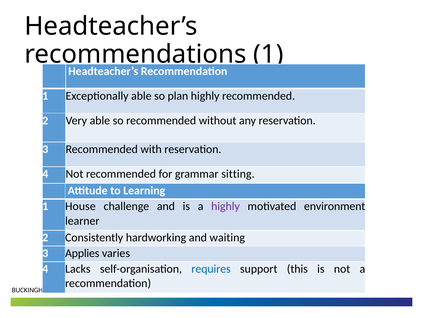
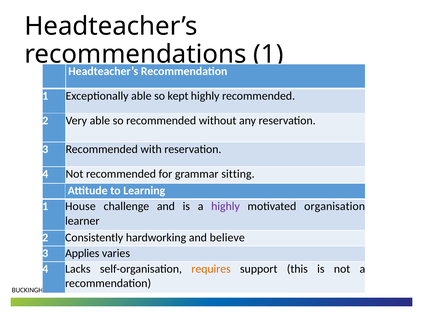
plan: plan -> kept (178, 96)
environment: environment -> organisation (335, 206)
waiting: waiting -> believe (227, 237)
requires colour: blue -> orange (211, 268)
